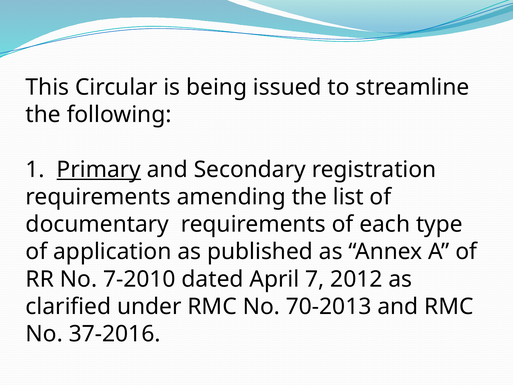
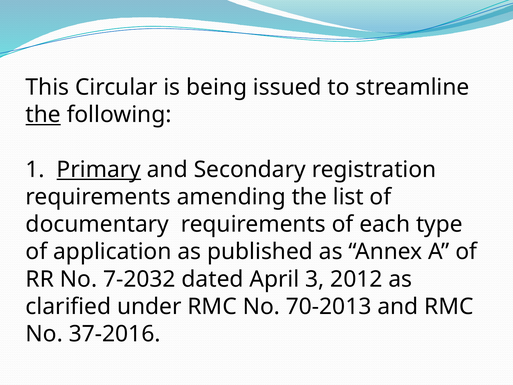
the underline: none -> present (43, 115)
7-2010: 7-2010 -> 7-2032 (139, 279)
7: 7 -> 3 (315, 279)
